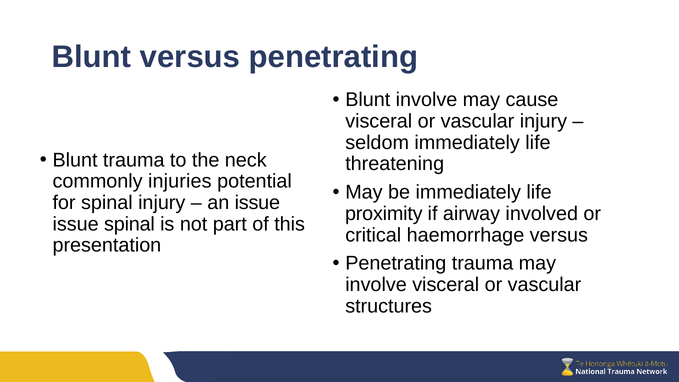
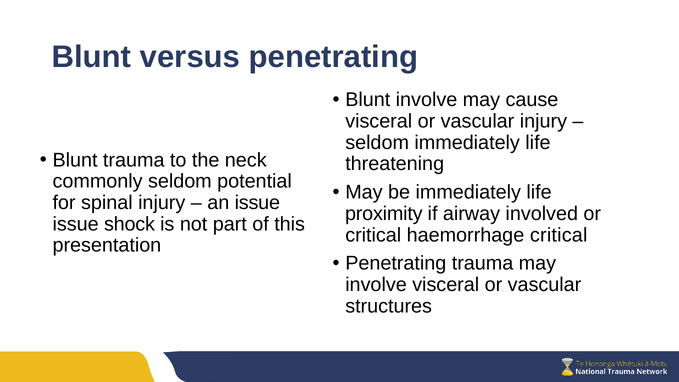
commonly injuries: injuries -> seldom (180, 181)
issue spinal: spinal -> shock (129, 224)
haemorrhage versus: versus -> critical (559, 235)
